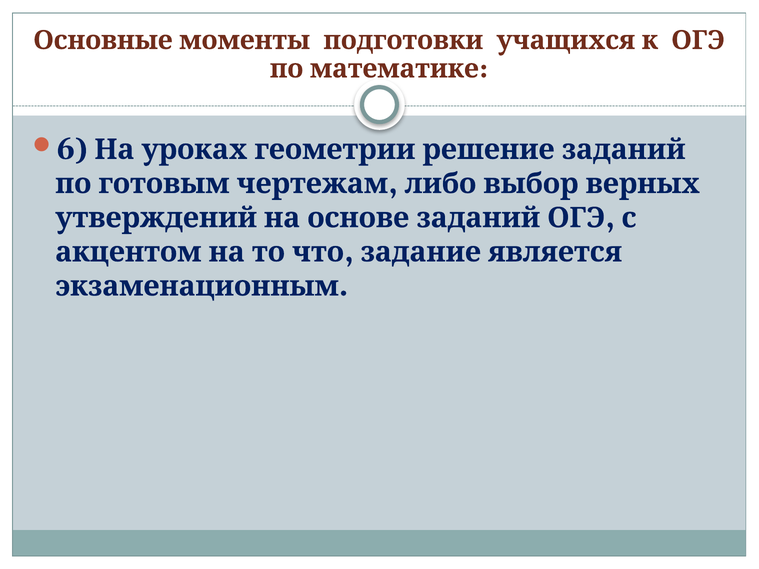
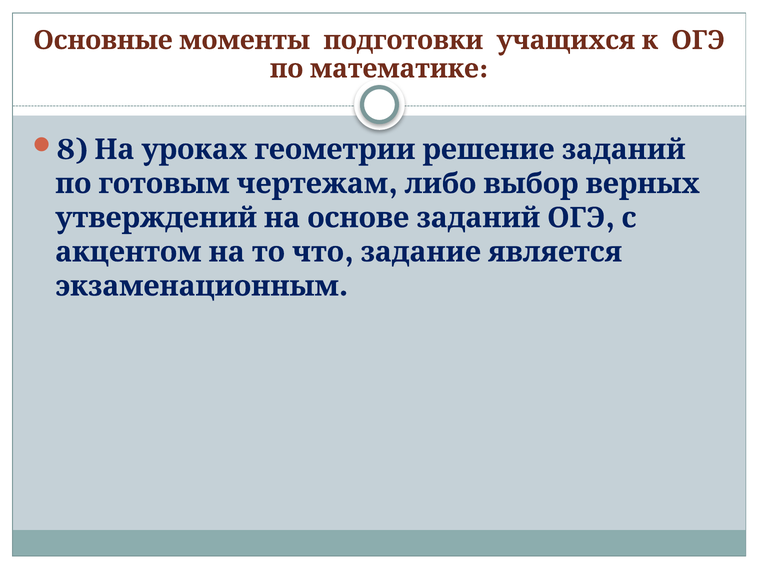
6: 6 -> 8 (72, 150)
